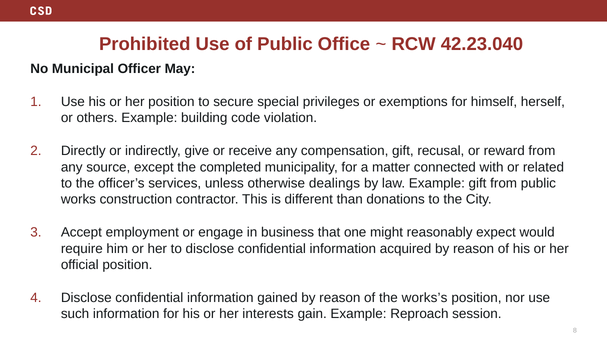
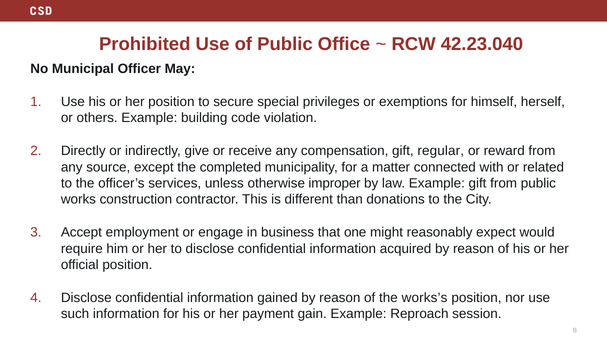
recusal: recusal -> regular (441, 151)
dealings: dealings -> improper (335, 184)
interests: interests -> payment (268, 314)
